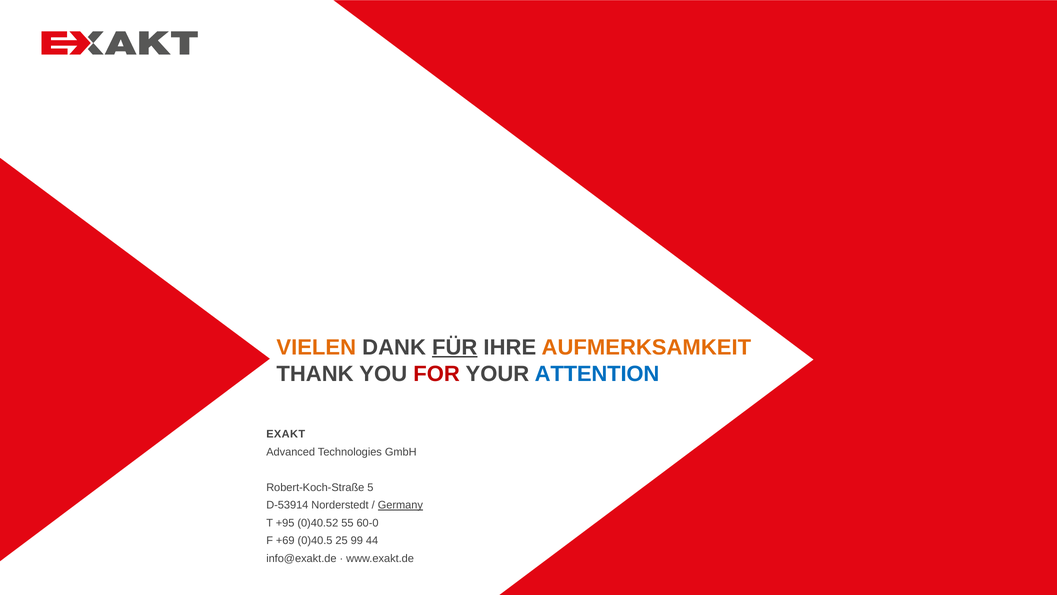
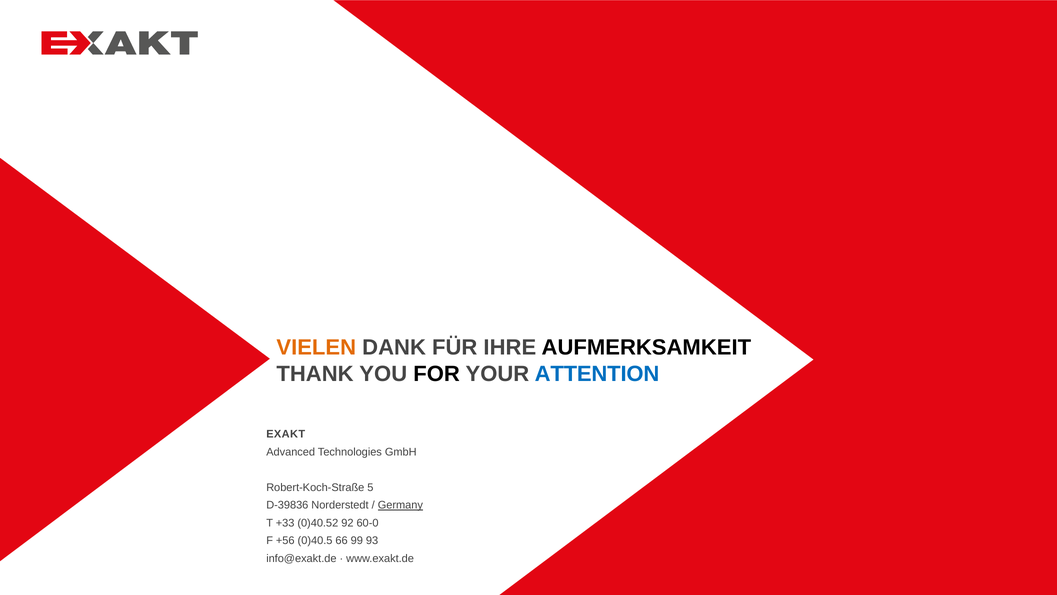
FÜR underline: present -> none (455, 347)
AUFMERKSAMKEIT colour: orange -> black (646, 347)
FOR colour: red -> black (437, 374)
D-53914: D-53914 -> D-39836 (287, 505)
+95: +95 -> +33 (285, 523)
55: 55 -> 92 (347, 523)
+69: +69 -> +56 (285, 540)
25: 25 -> 66 (342, 540)
44: 44 -> 93 (372, 540)
